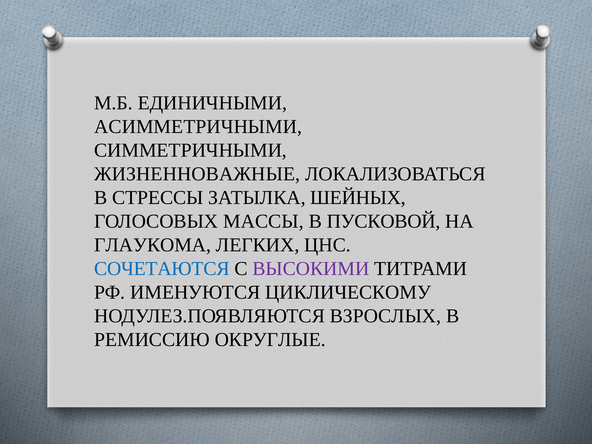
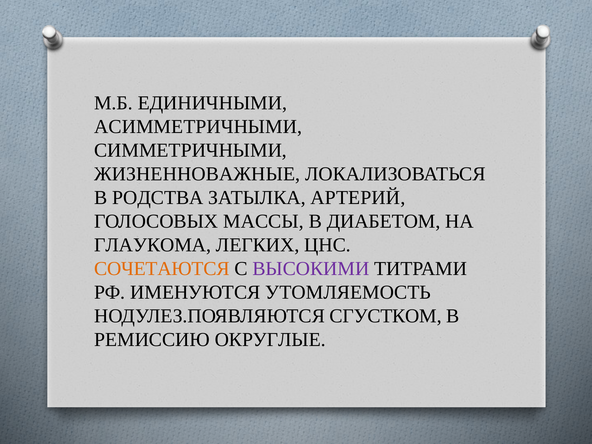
СТРЕССЫ: СТРЕССЫ -> РОДСТВА (158, 198)
ШЕЙНЫХ: ШЕЙНЫХ -> АРТЕРИЙ (358, 198)
ПУСКОВОЙ: ПУСКОВОЙ -> ДИАБЕТОМ (384, 221)
СОЧЕТАЮТСЯ colour: blue -> orange (162, 269)
ЦИКЛИЧЕСКОМУ: ЦИКЛИЧЕСКОМУ -> УТОМЛЯЕМОСТЬ (348, 292)
ВЗРОСЛЫХ: ВЗРОСЛЫХ -> СГУСТКОМ (386, 316)
